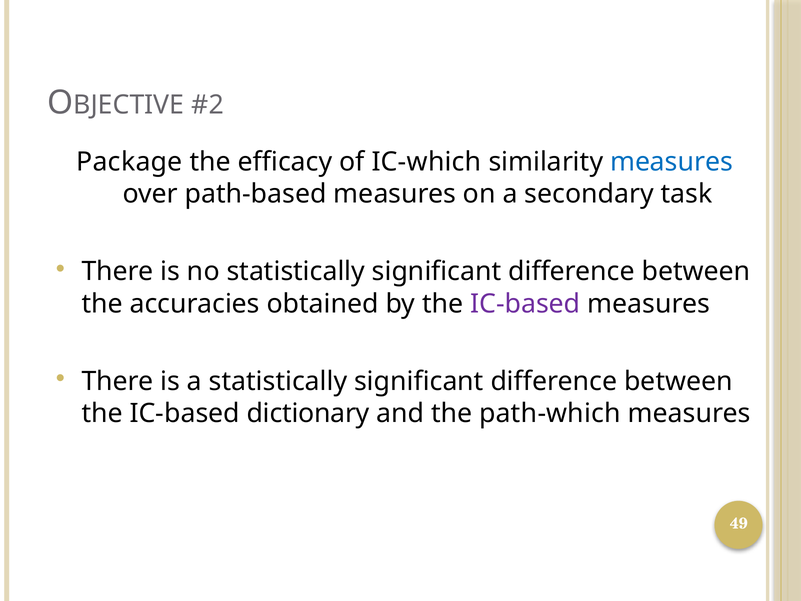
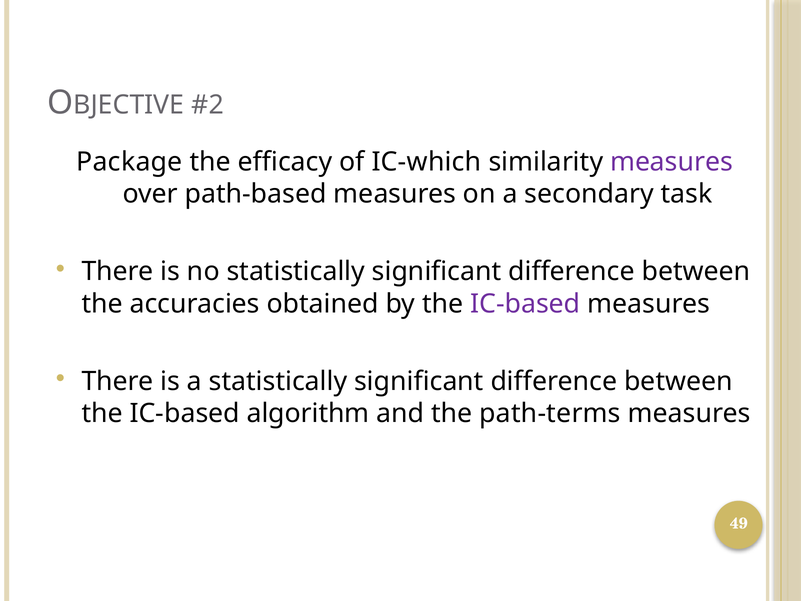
measures colour: blue -> purple (671, 162)
dictionary: dictionary -> algorithm (308, 413)
path-which: path-which -> path-terms (550, 413)
